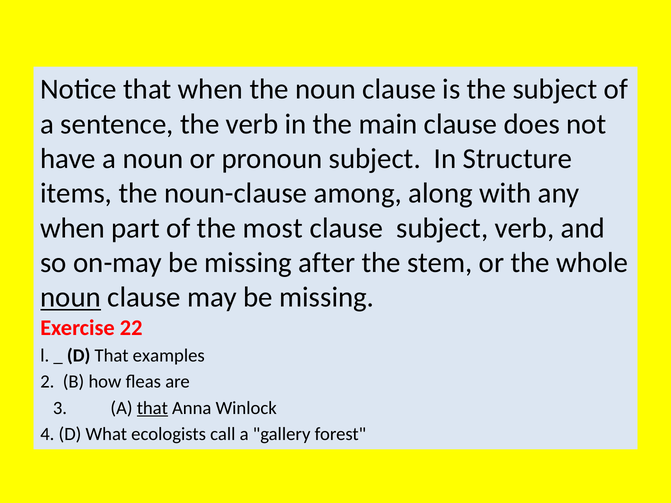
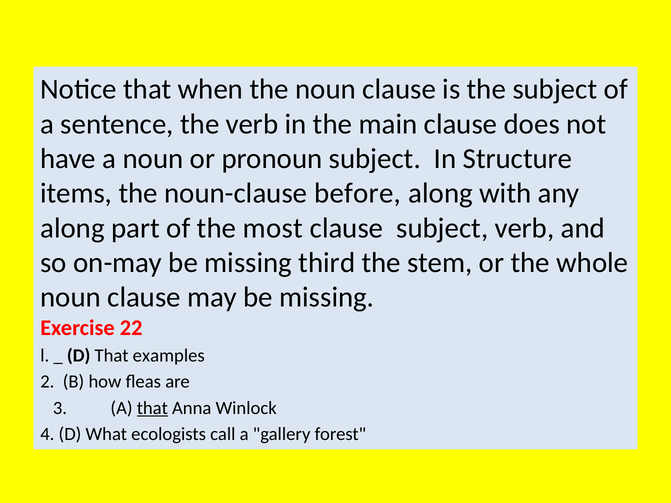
among: among -> before (358, 193)
when: when -> along (72, 228)
after: after -> third (327, 263)
noun underline: present -> none (71, 298)
